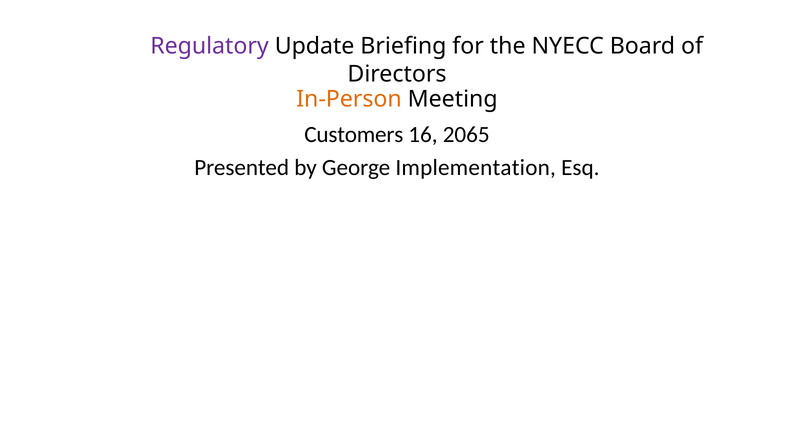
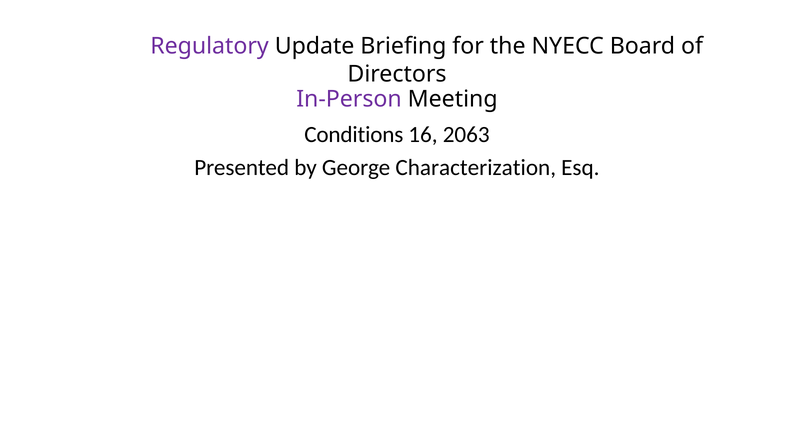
In-Person colour: orange -> purple (349, 99)
Customers: Customers -> Conditions (354, 134)
2065: 2065 -> 2063 (466, 134)
Implementation: Implementation -> Characterization (476, 168)
